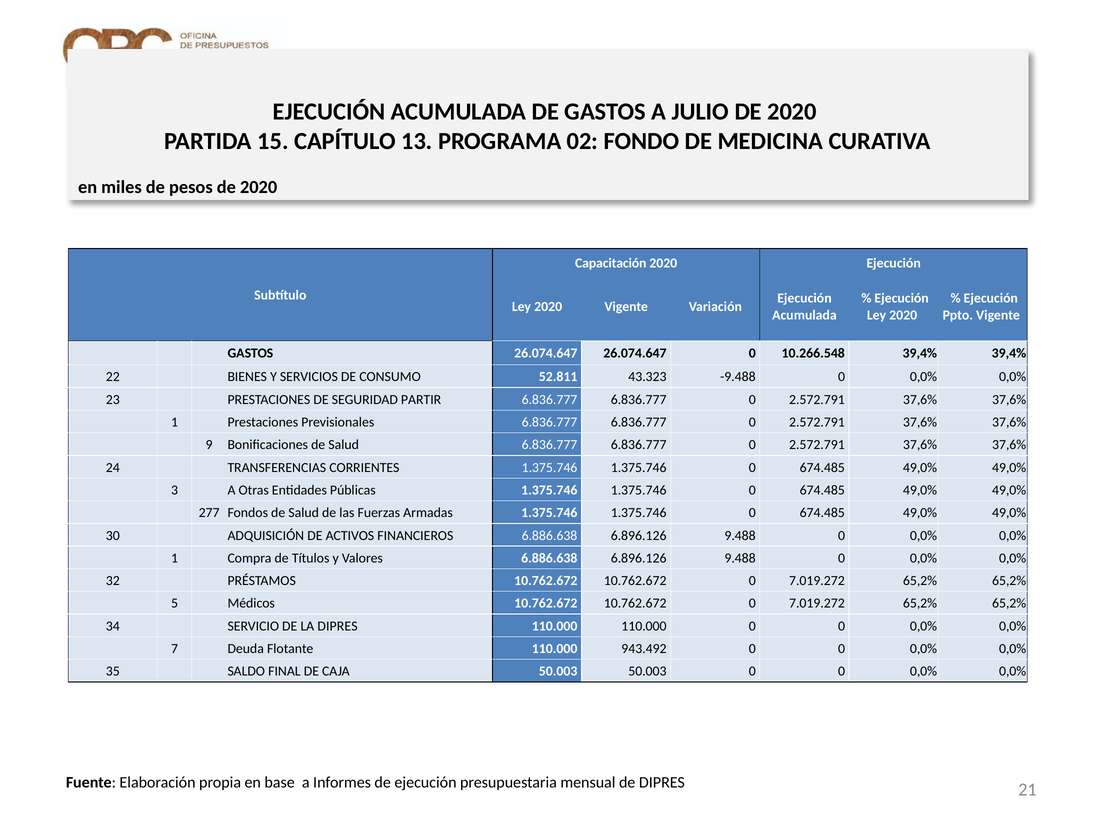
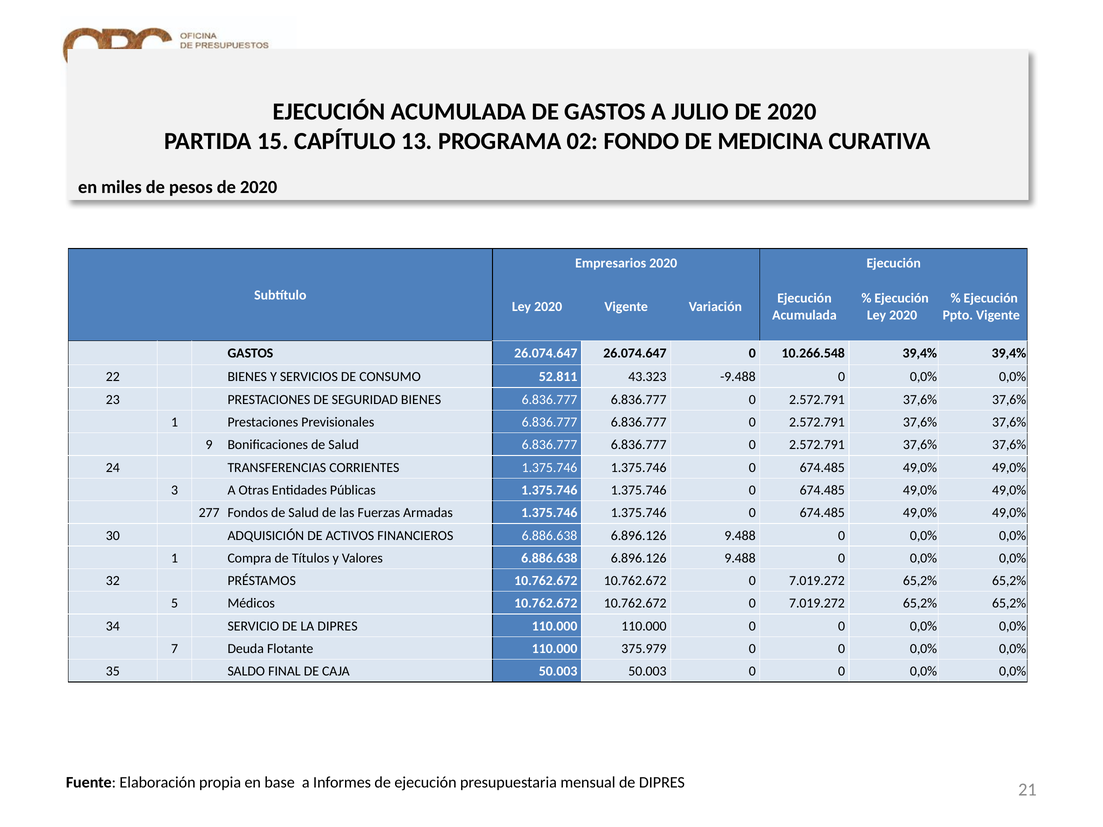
Capacitación: Capacitación -> Empresarios (611, 263)
SEGURIDAD PARTIR: PARTIR -> BIENES (421, 400)
943.492: 943.492 -> 375.979 (644, 649)
